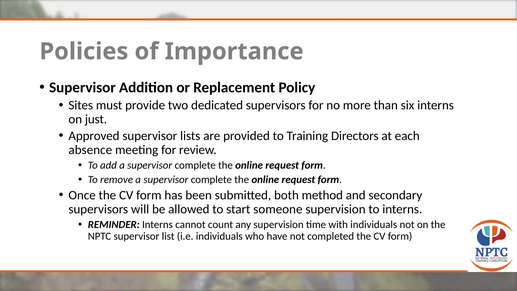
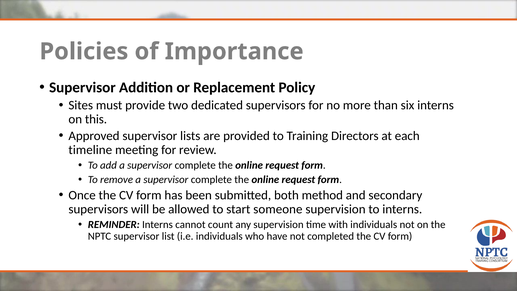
just: just -> this (96, 119)
absence: absence -> timeline (90, 150)
